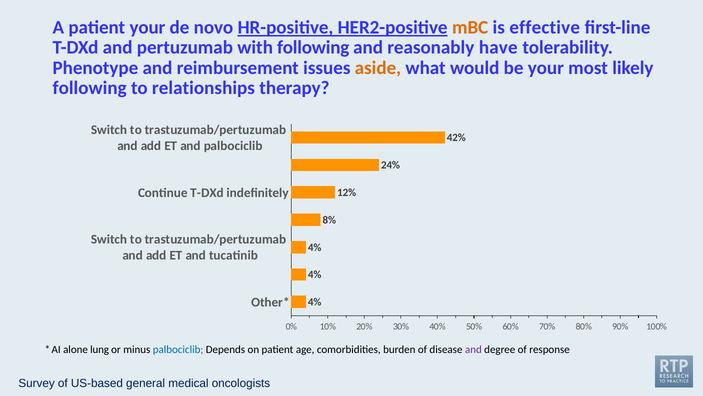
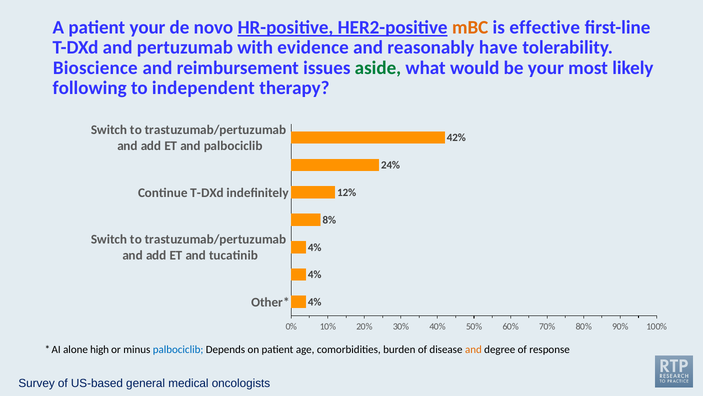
with following: following -> evidence (313, 48)
Phenotype: Phenotype -> Bioscience (95, 68)
aside colour: orange -> green (378, 68)
relationships: relationships -> independent (203, 88)
lung: lung -> high (100, 349)
and colour: purple -> orange (473, 349)
